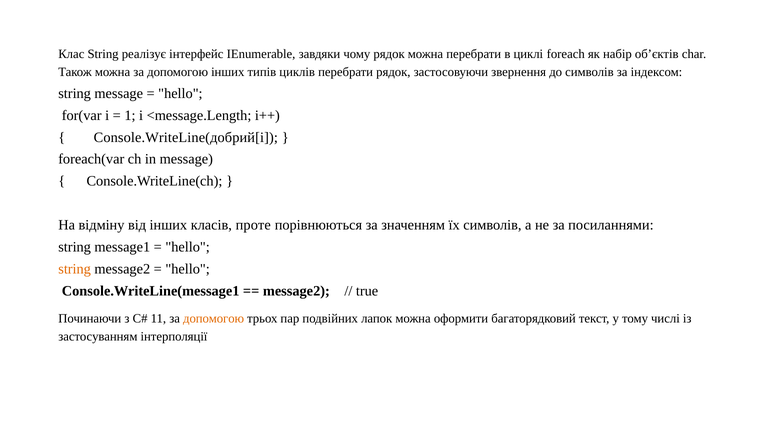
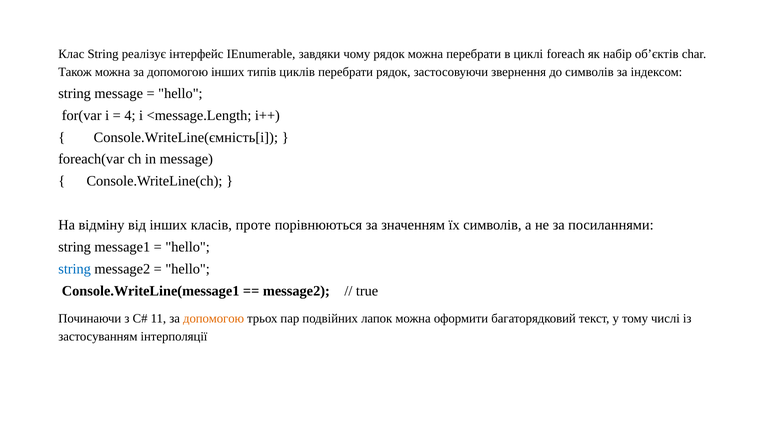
1: 1 -> 4 (130, 115)
Console.WriteLine(добрий[i: Console.WriteLine(добрий[i -> Console.WriteLine(ємність[i (186, 137)
string colour: orange -> blue (75, 269)
